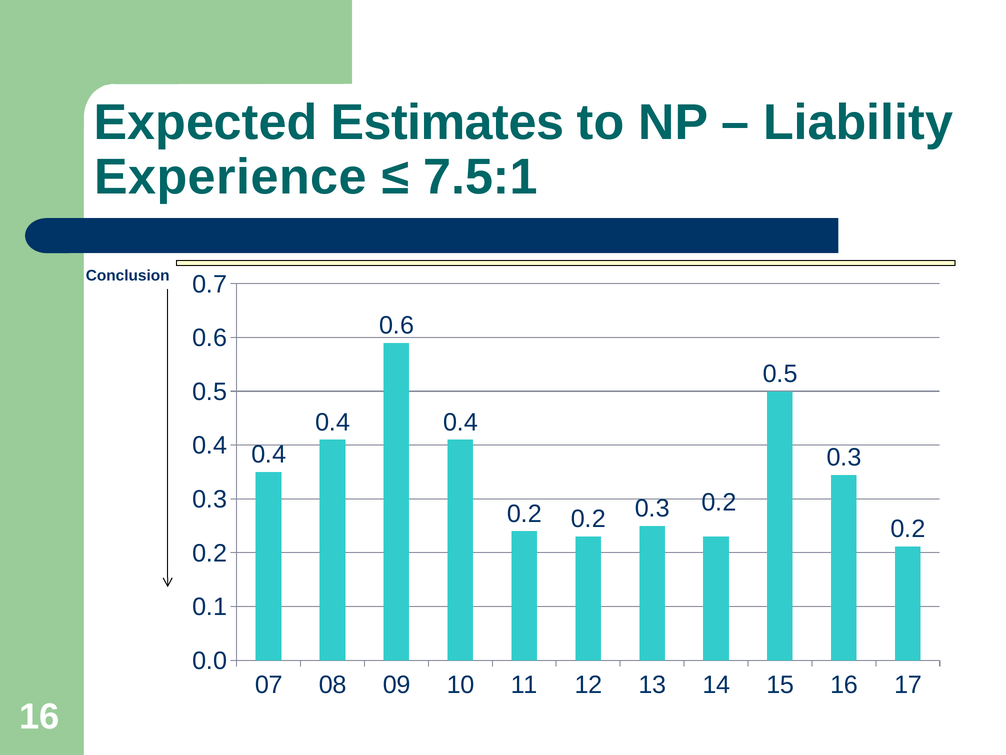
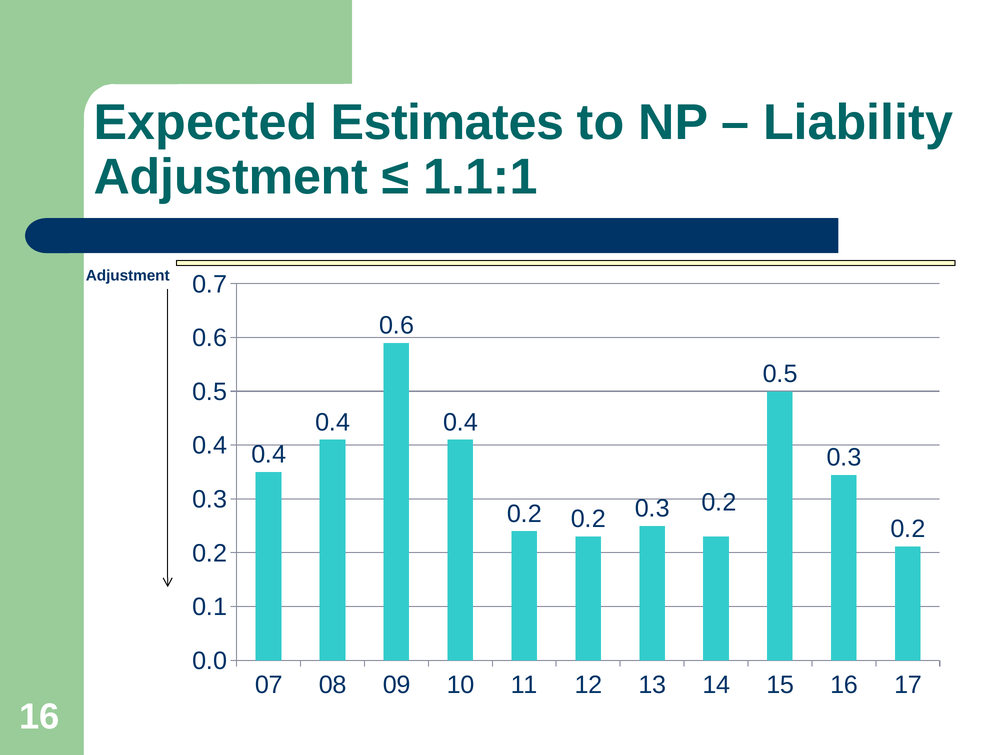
Experience: Experience -> Adjustment (231, 177)
7.5:1: 7.5:1 -> 1.1:1 (480, 177)
Conclusion: Conclusion -> Adjustment (128, 275)
